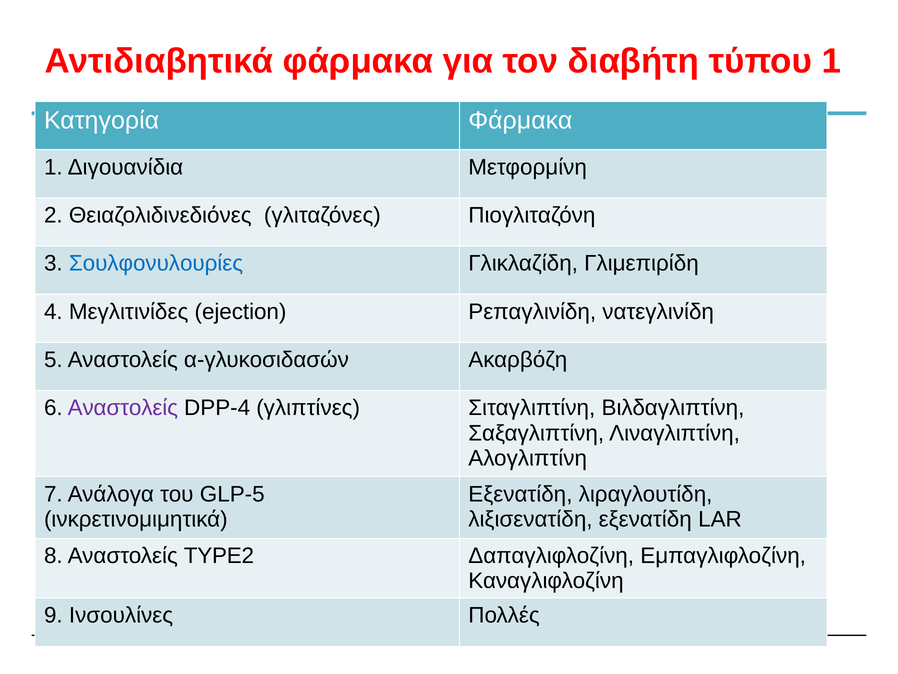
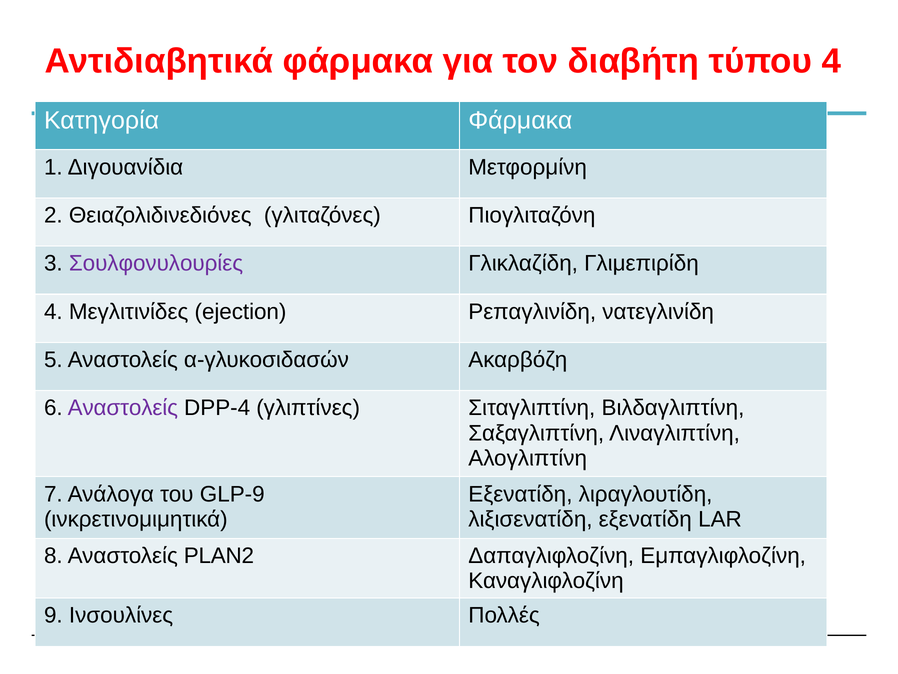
τύπου 1: 1 -> 4 (831, 61)
Σουλφονυλουρίες colour: blue -> purple (156, 263)
GLP-5: GLP-5 -> GLP-9 (232, 494)
TYPE2: TYPE2 -> PLAN2 (219, 555)
